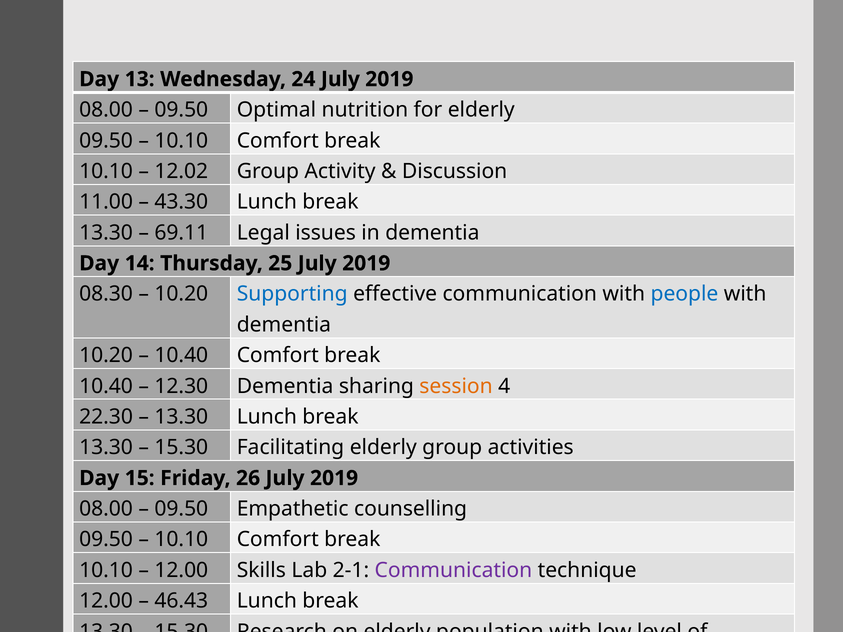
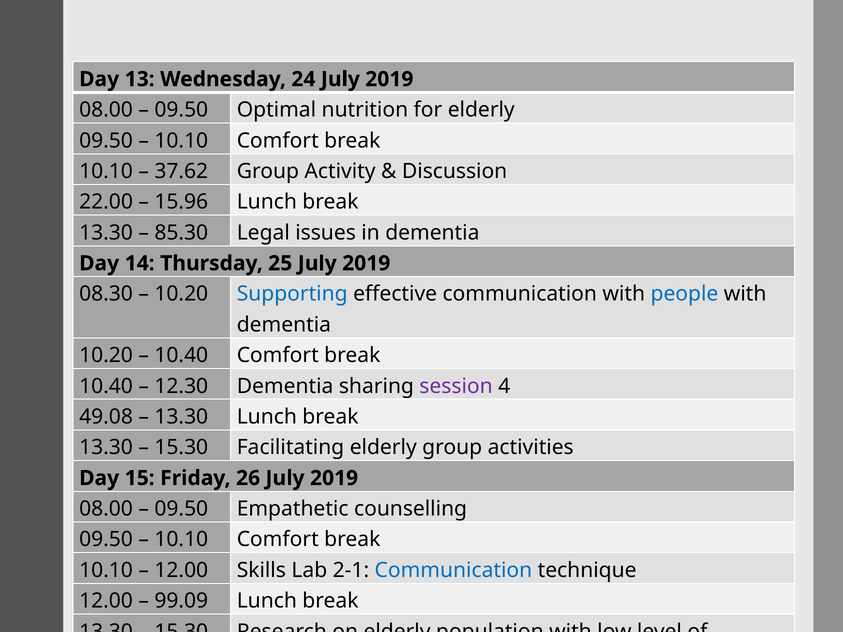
12.02: 12.02 -> 37.62 (181, 171)
11.00: 11.00 -> 22.00 (106, 202)
43.30: 43.30 -> 15.96 (181, 202)
69.11: 69.11 -> 85.30 (181, 233)
session colour: orange -> purple (456, 386)
22.30: 22.30 -> 49.08 (106, 417)
Communication colour: purple -> blue (453, 570)
46.43: 46.43 -> 99.09 (181, 601)
